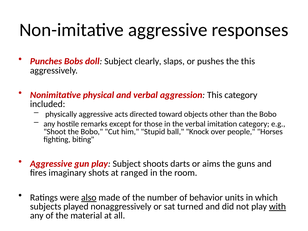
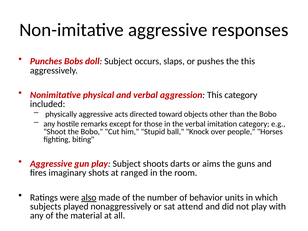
clearly: clearly -> occurs (148, 61)
turned: turned -> attend (190, 207)
with underline: present -> none (277, 207)
